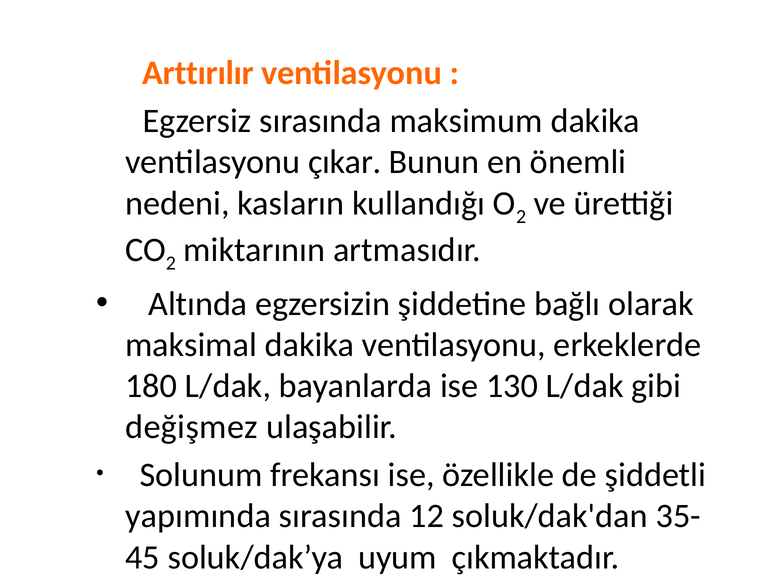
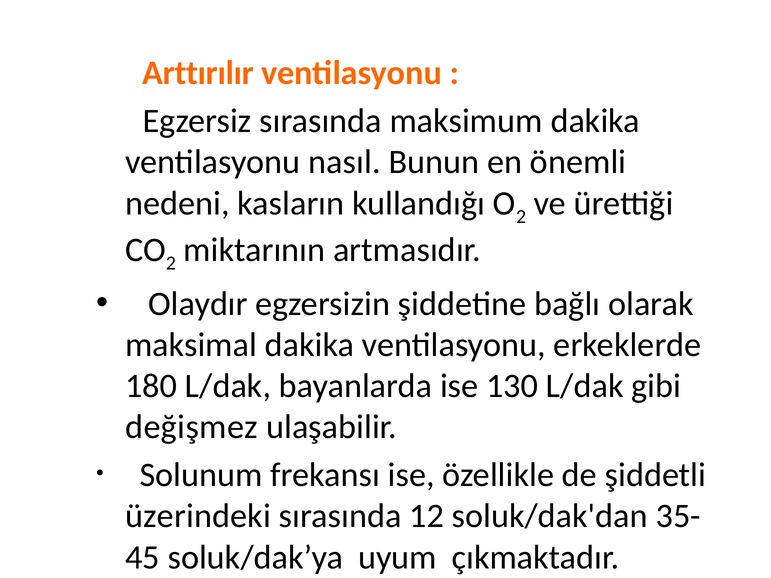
çıkar: çıkar -> nasıl (344, 162)
Altında: Altında -> Olaydır (198, 304)
yapımında: yapımında -> üzerindeki (198, 516)
